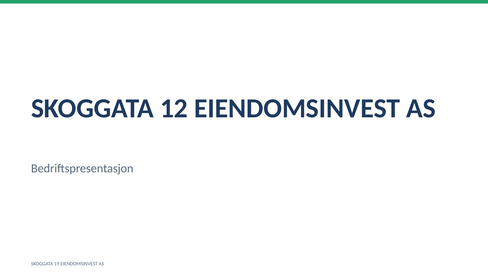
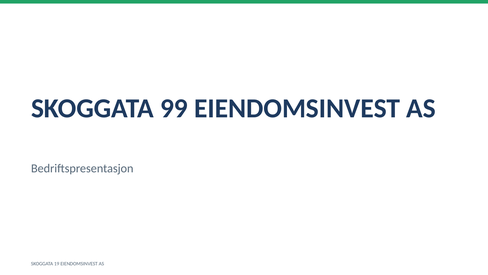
12: 12 -> 99 (174, 108)
